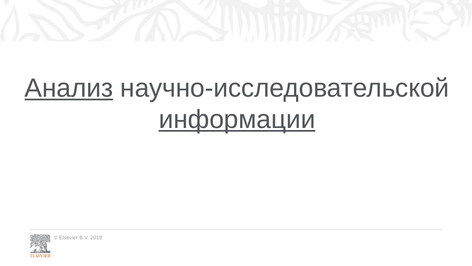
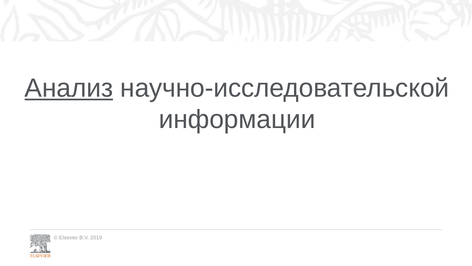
информации underline: present -> none (237, 119)
